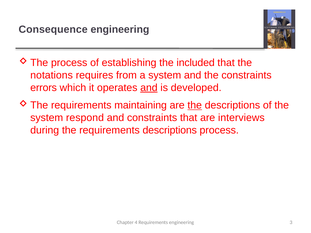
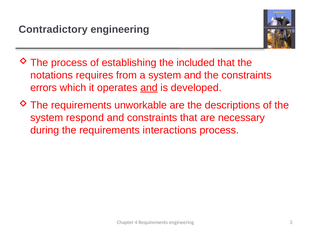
Consequence: Consequence -> Contradictory (53, 30)
maintaining: maintaining -> unworkable (141, 105)
the underline: present -> none (195, 105)
interviews: interviews -> necessary (241, 118)
requirements descriptions: descriptions -> interactions (170, 130)
